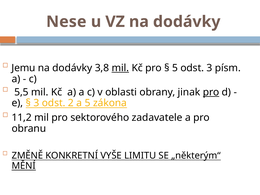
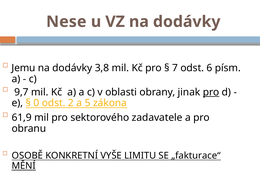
mil underline: present -> none (120, 68)
5: 5 -> 7 (175, 68)
odst 3: 3 -> 6 (209, 68)
5,5: 5,5 -> 9,7 (21, 92)
3: 3 -> 0 (36, 103)
11,2: 11,2 -> 61,9 (22, 118)
ZMĚNĚ: ZMĚNĚ -> OSOBĚ (27, 156)
„některým“: „některým“ -> „fakturace“ (196, 156)
